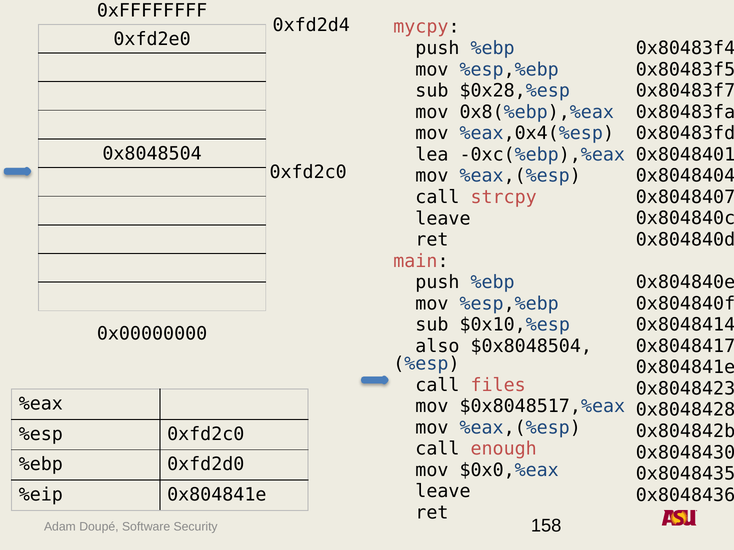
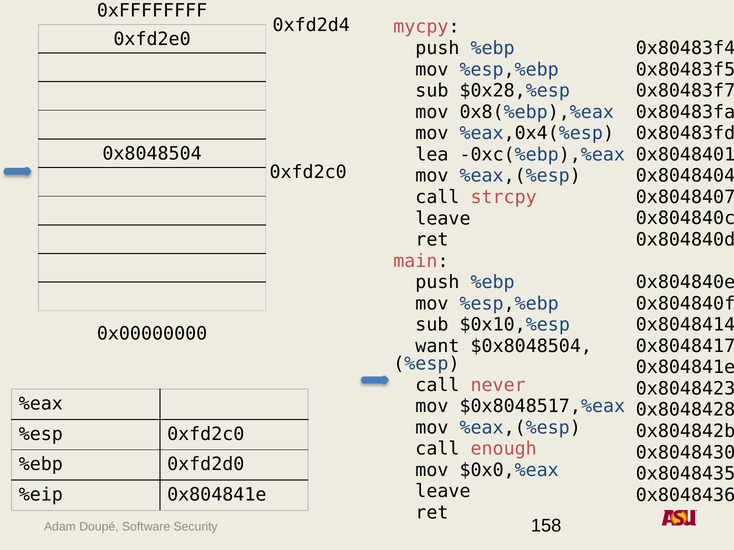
also: also -> want (437, 346)
files: files -> never (498, 385)
